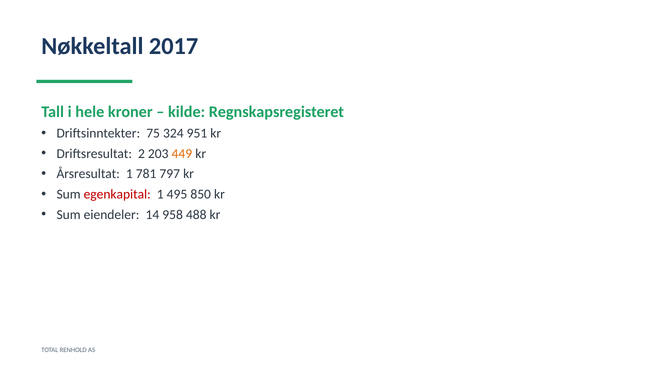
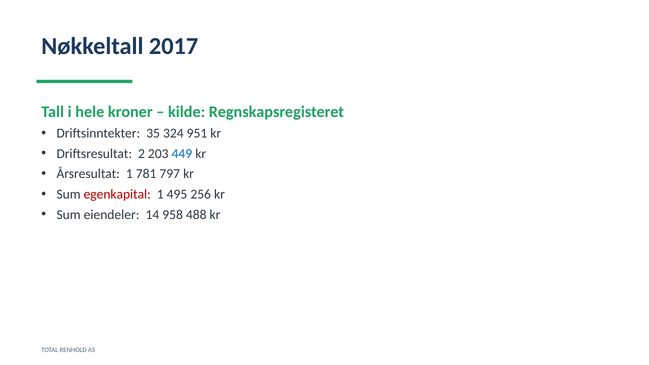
75: 75 -> 35 (153, 133)
449 colour: orange -> blue (182, 154)
850: 850 -> 256 (201, 194)
